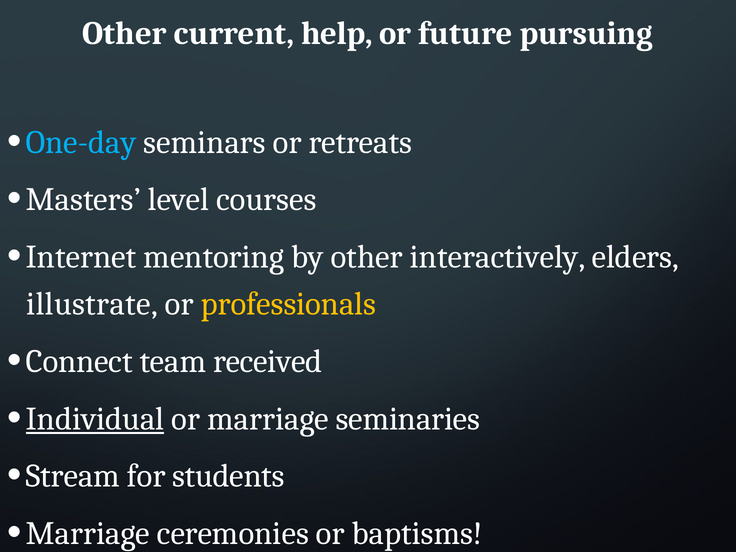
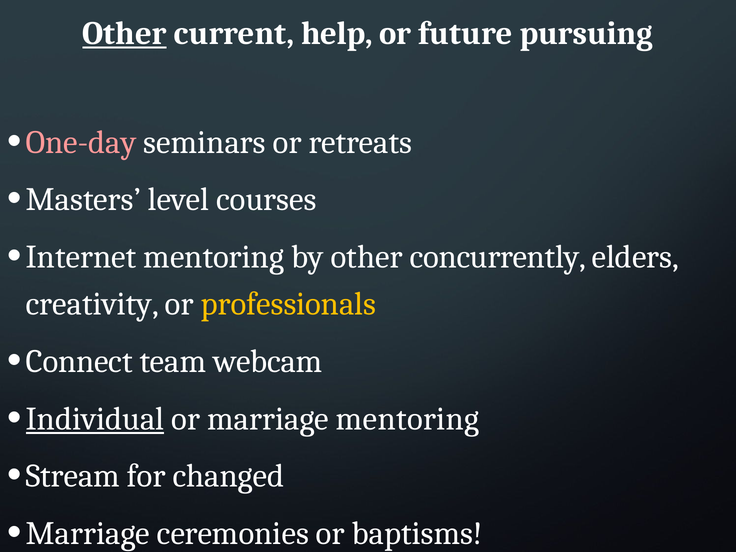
Other underline: none -> present (124, 33)
One-day colour: light blue -> pink (81, 142)
interactively: interactively -> concurrently (498, 257)
illustrate: illustrate -> creativity (92, 304)
received: received -> webcam (268, 361)
marriage seminaries: seminaries -> mentoring (408, 419)
students: students -> changed (228, 476)
